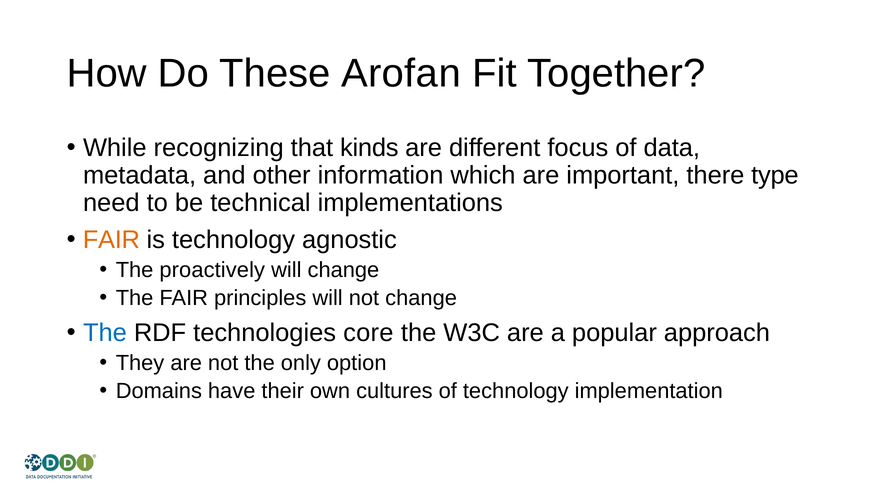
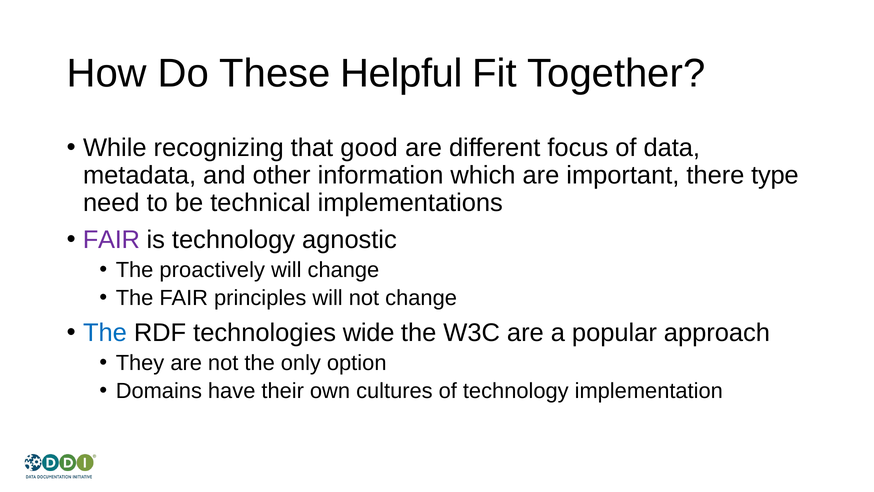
Arofan: Arofan -> Helpful (401, 73)
kinds: kinds -> good (369, 148)
FAIR colour: orange -> purple (111, 239)
core: core -> wide (369, 332)
